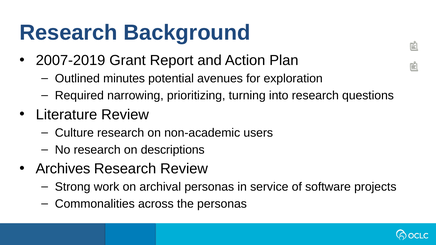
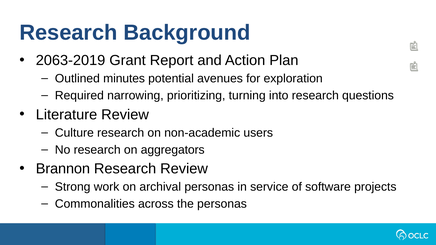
2007-2019: 2007-2019 -> 2063-2019 (71, 60)
descriptions: descriptions -> aggregators (173, 150)
Archives: Archives -> Brannon (63, 169)
